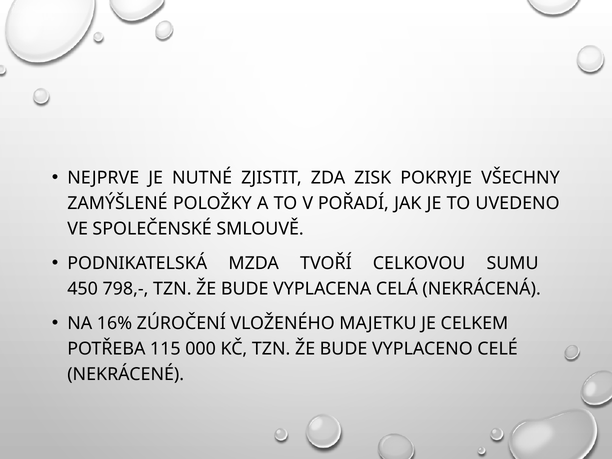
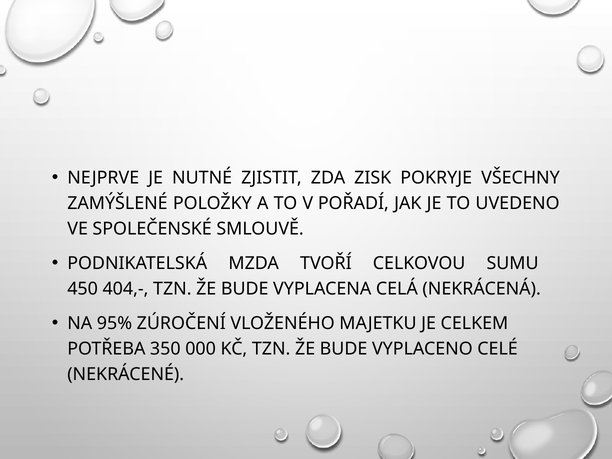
798,-: 798,- -> 404,- (125, 289)
16%: 16% -> 95% (114, 323)
115: 115 -> 350 (165, 349)
